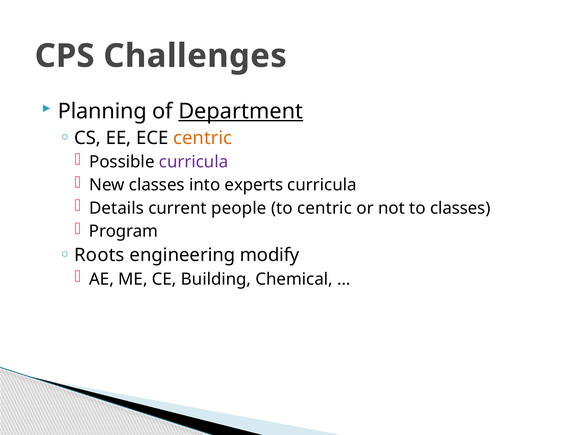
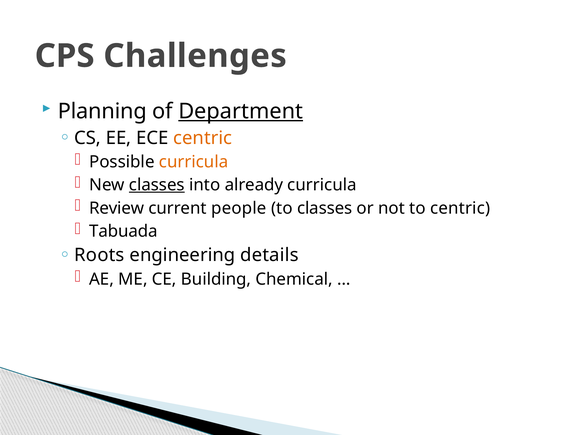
curricula colour: purple -> orange (194, 162)
classes underline: none -> present (157, 185)
experts: experts -> already (254, 185)
Details: Details -> Review (117, 208)
to centric: centric -> classes (325, 208)
to classes: classes -> centric (460, 208)
Program: Program -> Tabuada (123, 231)
modify: modify -> details (269, 255)
